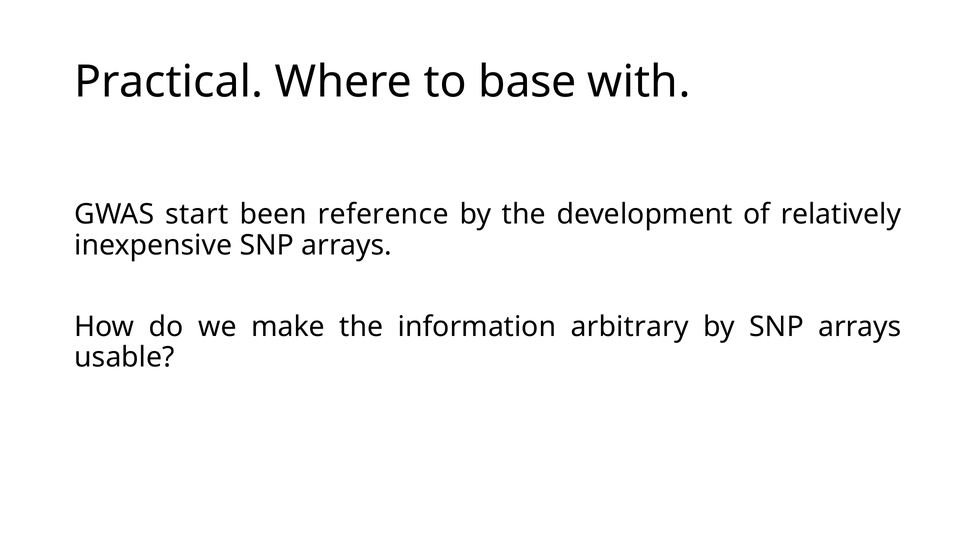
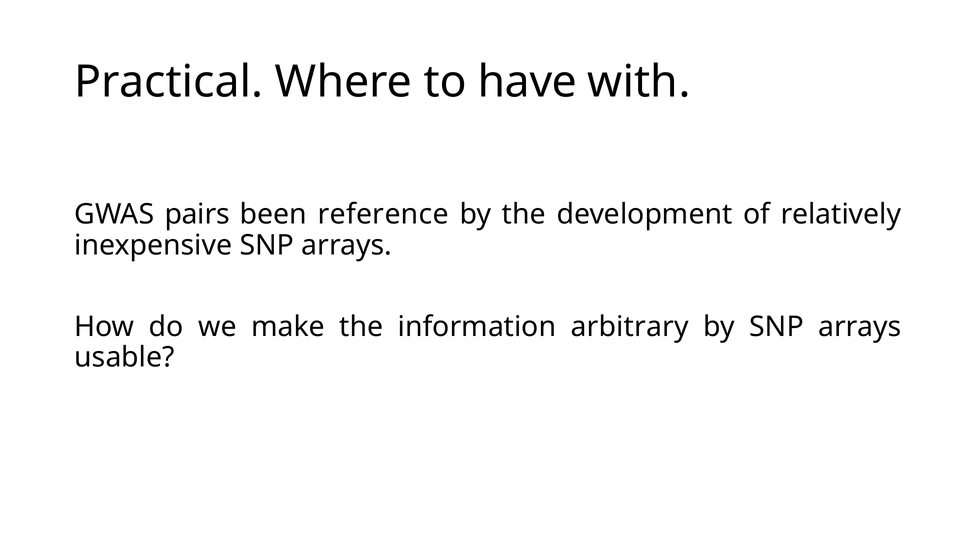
base: base -> have (527, 82)
start: start -> pairs (197, 214)
